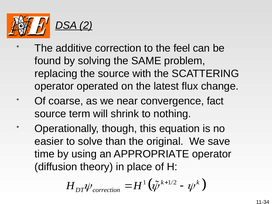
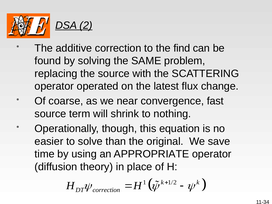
feel: feel -> find (182, 48)
fact: fact -> fast (215, 101)
